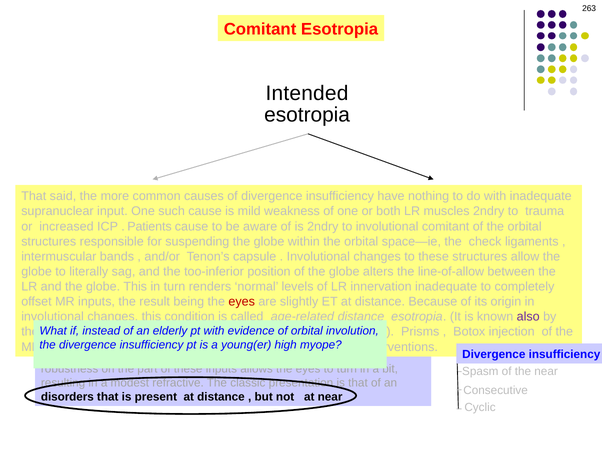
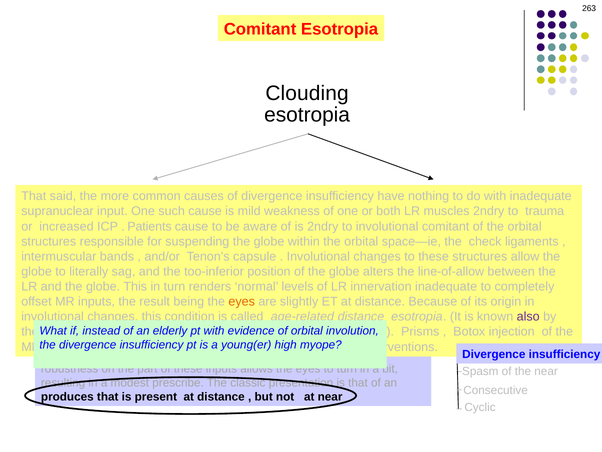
Intended: Intended -> Clouding (307, 93)
eyes colour: red -> orange (242, 301)
modest refractive: refractive -> prescribe (178, 382)
disorders: disorders -> produces (67, 396)
